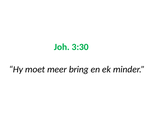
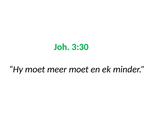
meer bring: bring -> moet (79, 70)
